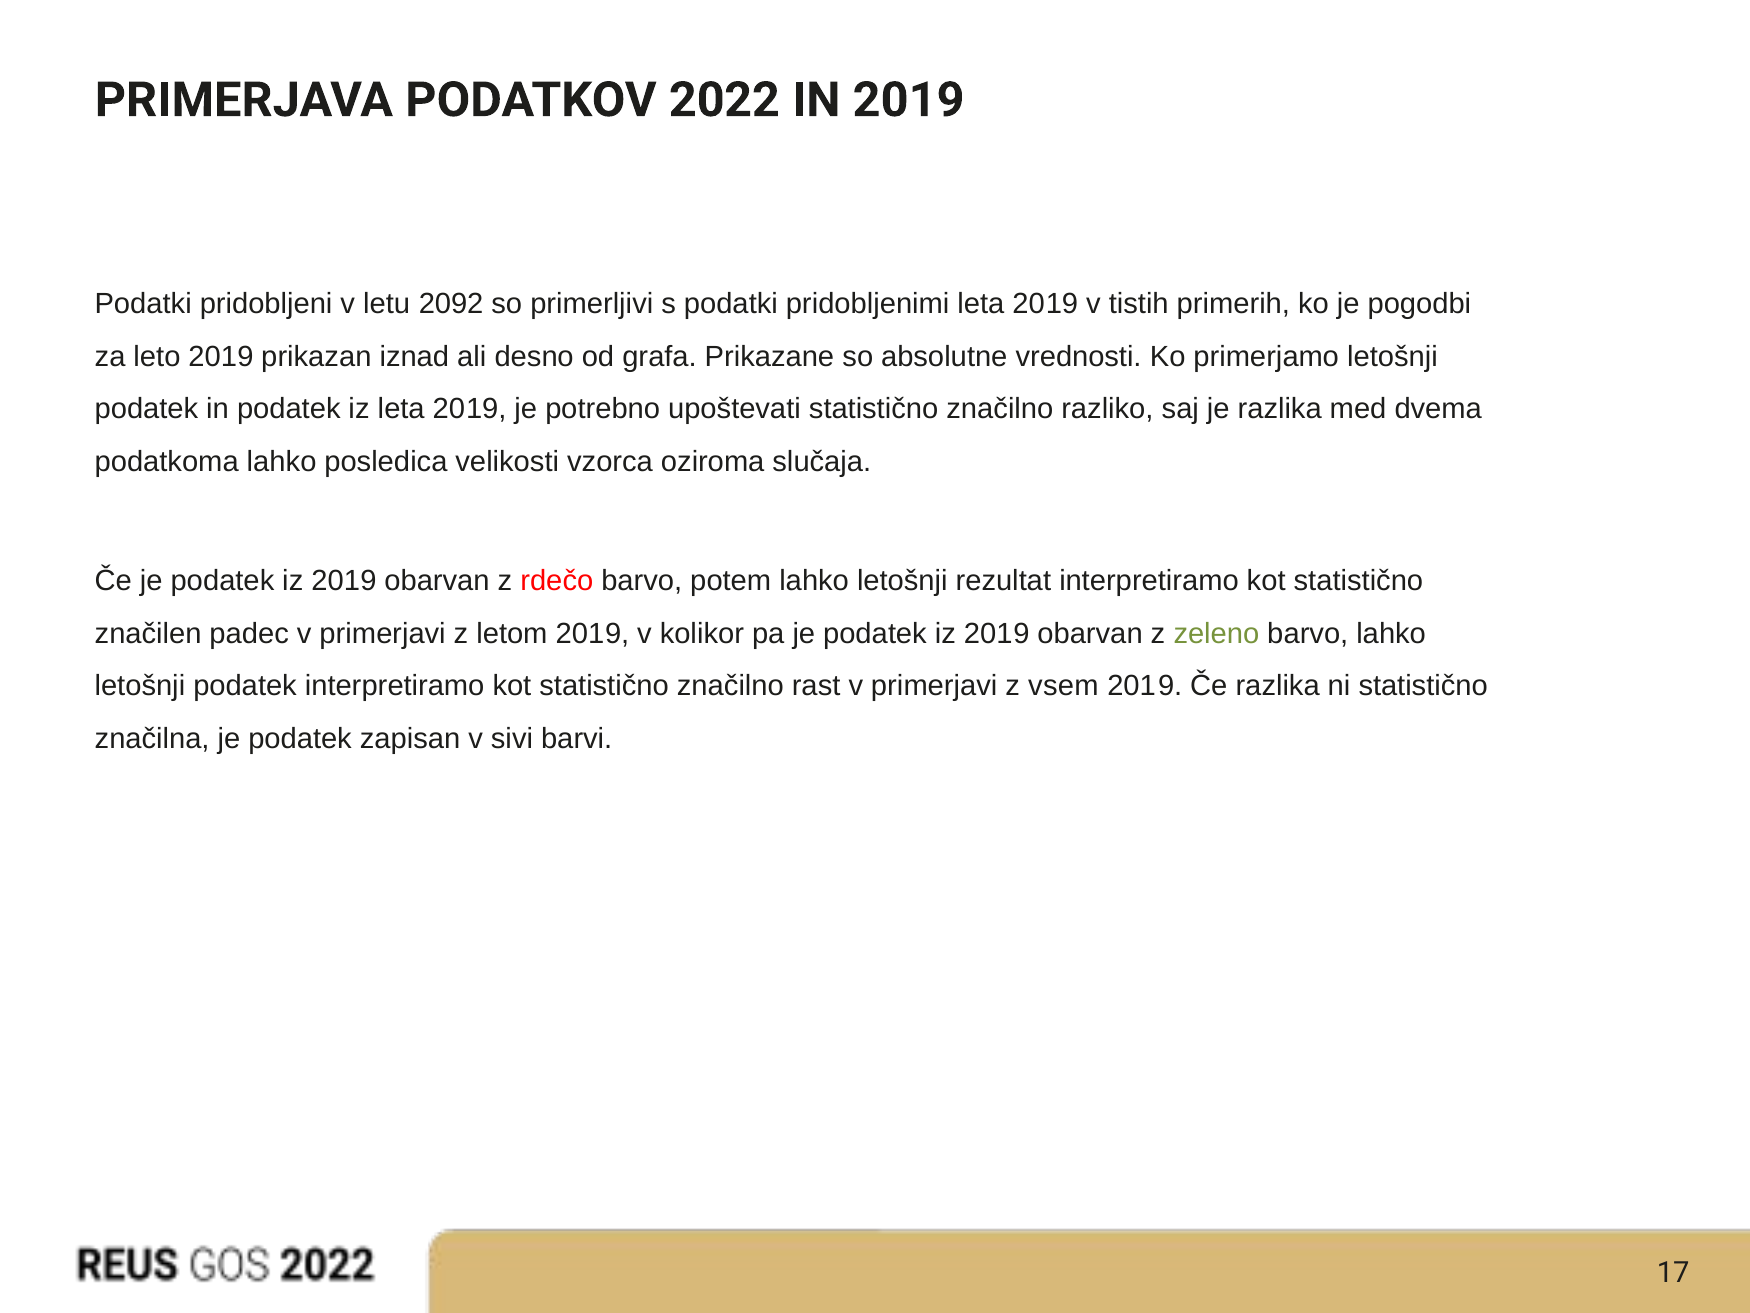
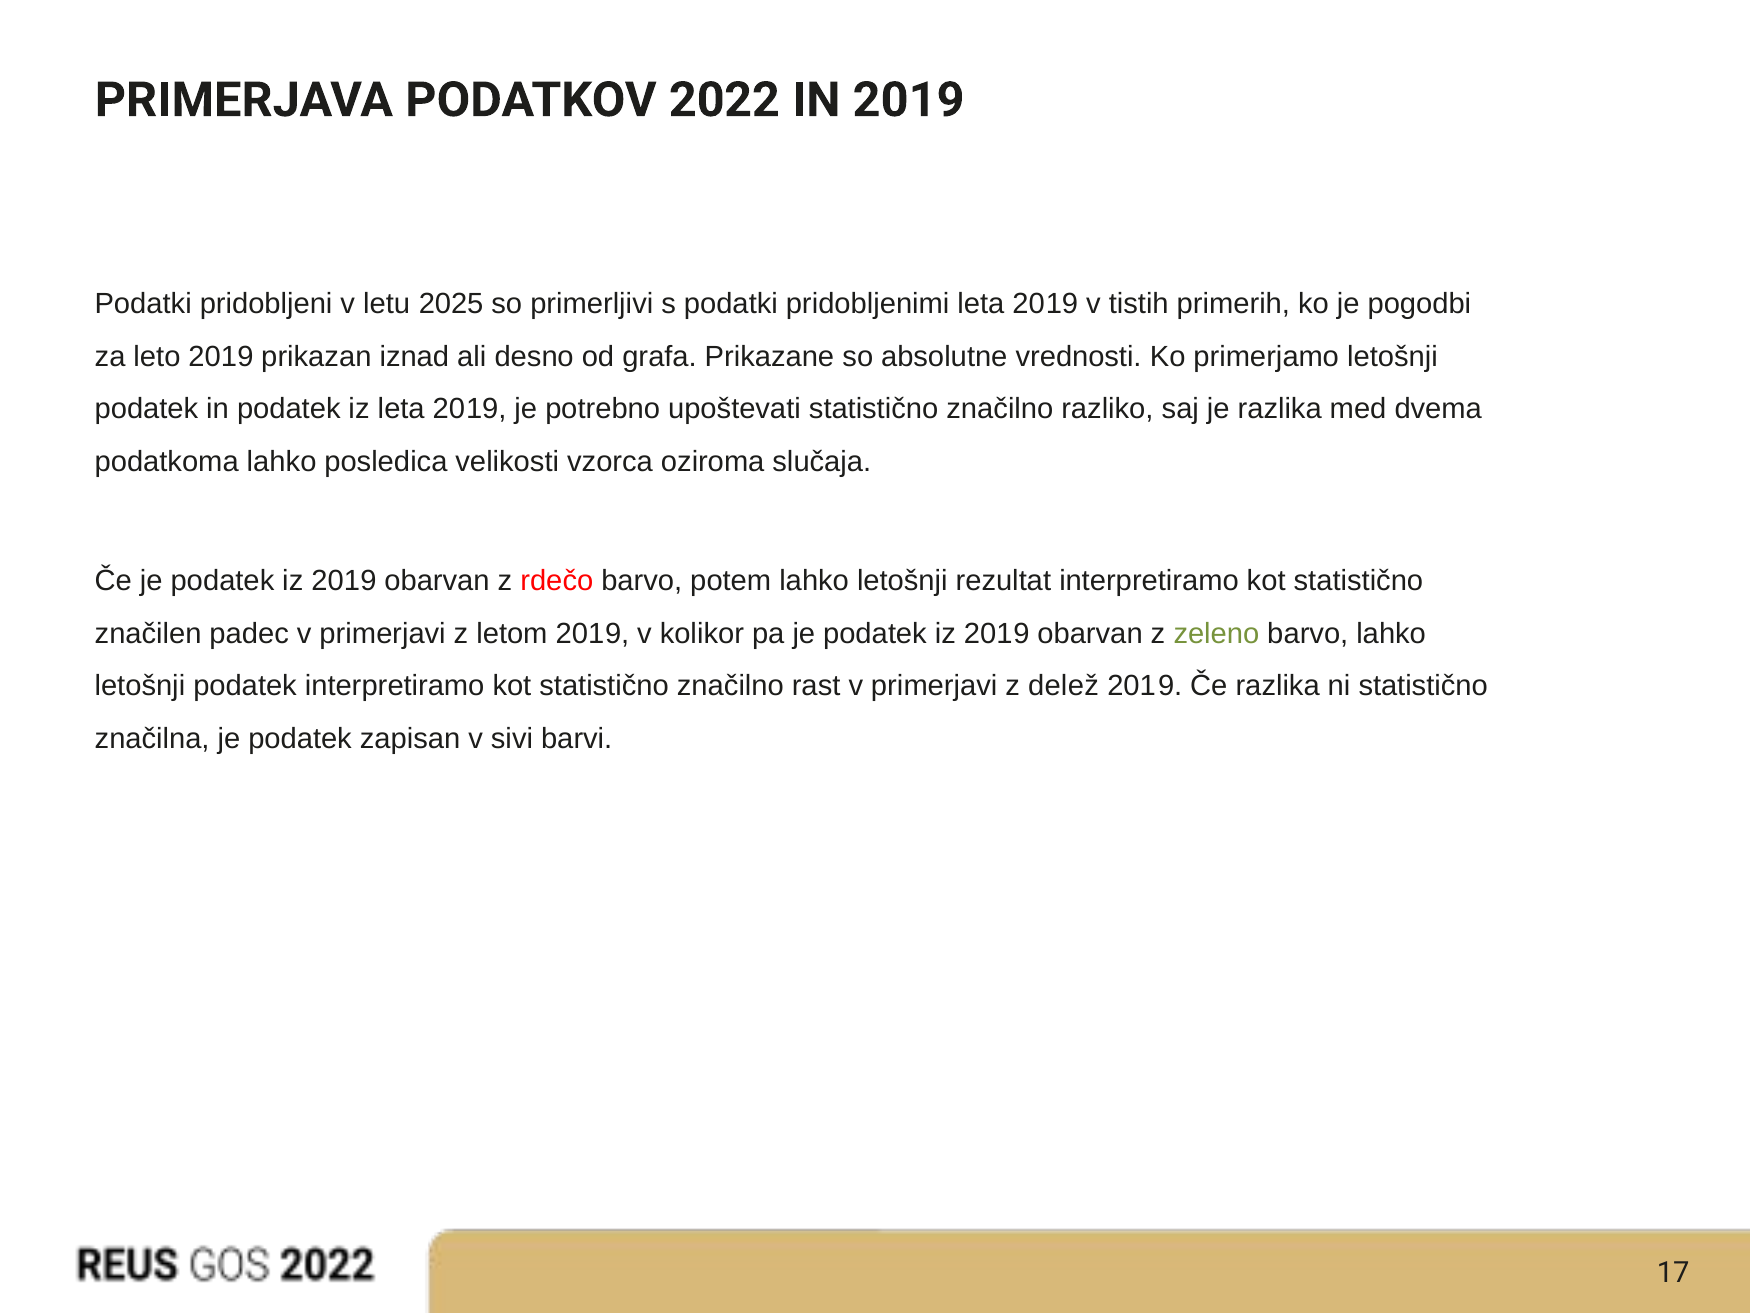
2092: 2092 -> 2025 (451, 304)
vsem: vsem -> delež (1063, 686)
